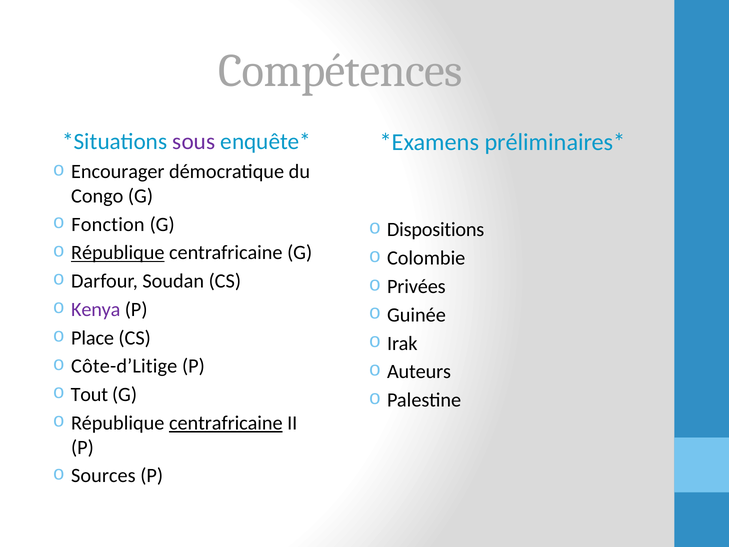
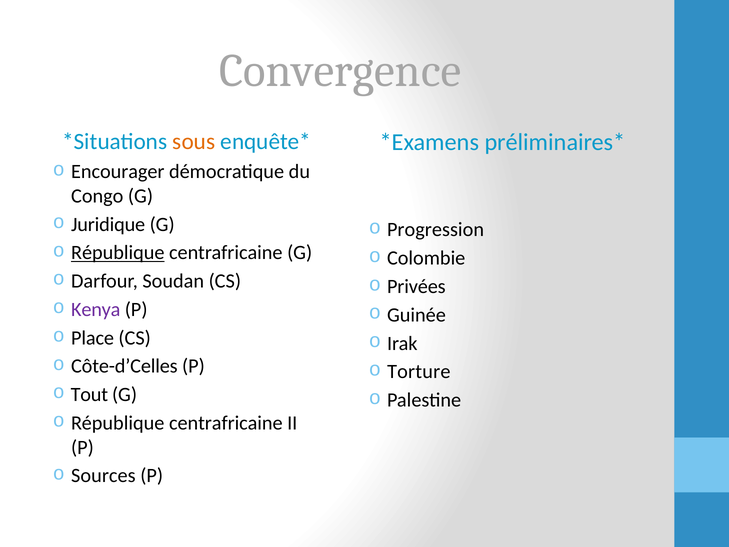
Compétences: Compétences -> Convergence (340, 71)
sous colour: purple -> orange (194, 142)
Fonction: Fonction -> Juridique (108, 224)
Dispositions: Dispositions -> Progression (436, 230)
Côte-d’Litige: Côte-d’Litige -> Côte-d’Celles (124, 366)
Auteurs: Auteurs -> Torture (419, 372)
centrafricaine underline: present -> none (226, 423)
